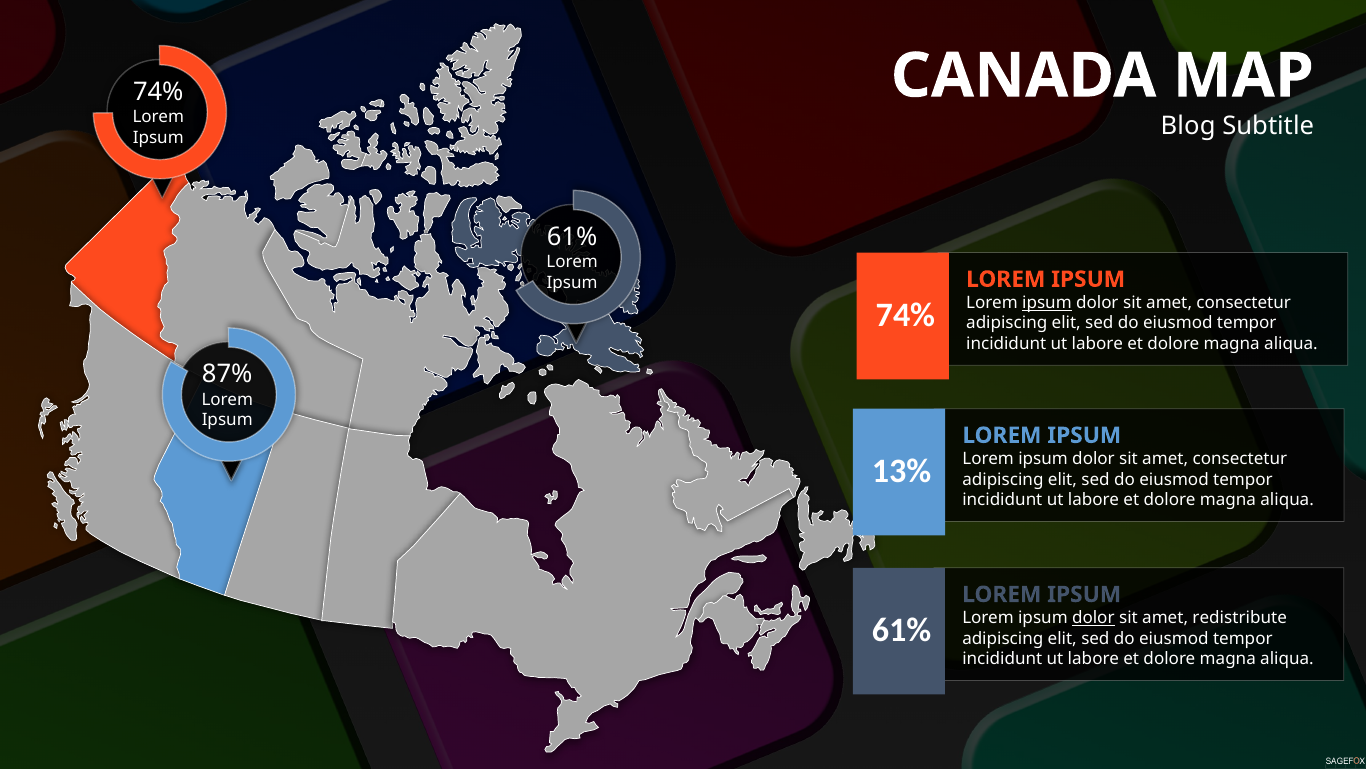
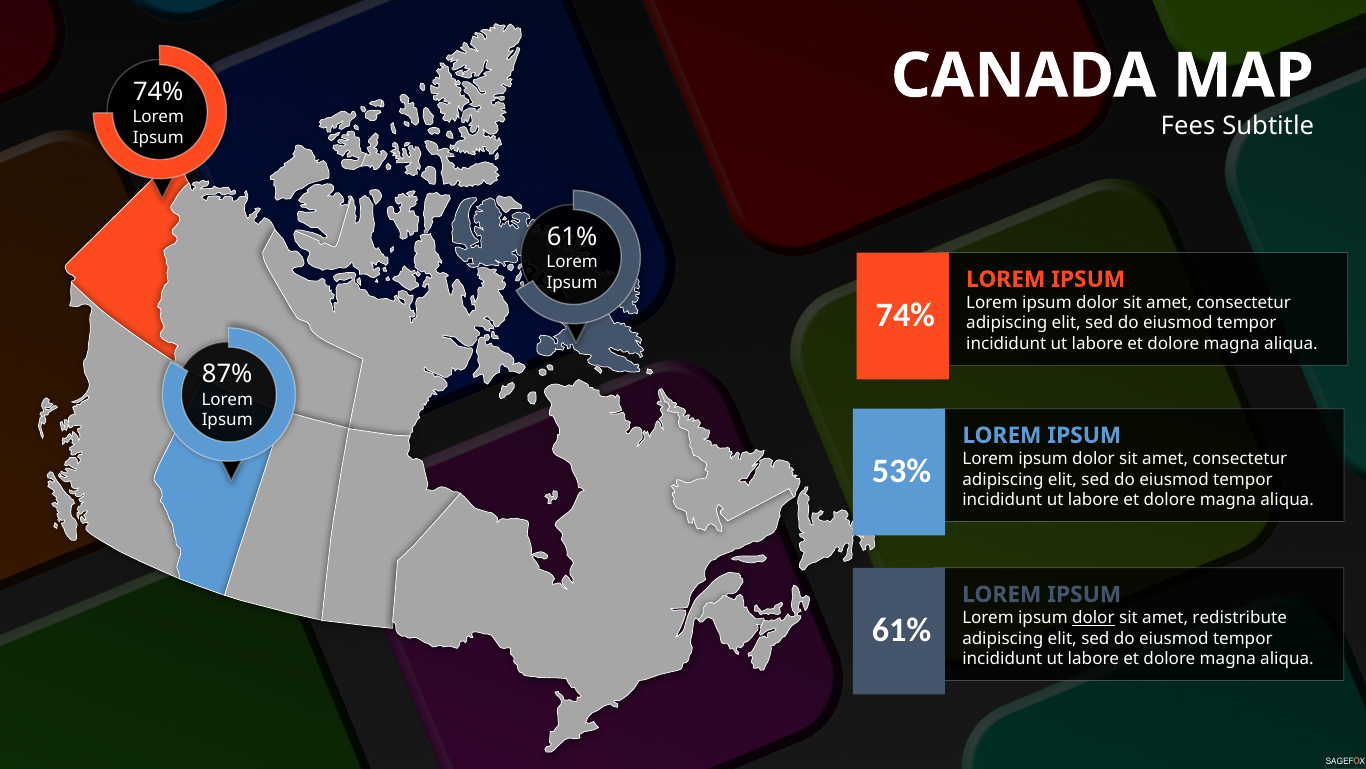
Blog: Blog -> Fees (1188, 126)
ipsum underline: present -> none (1047, 303)
13%: 13% -> 53% (902, 471)
